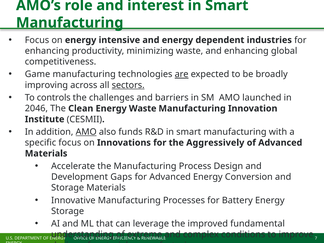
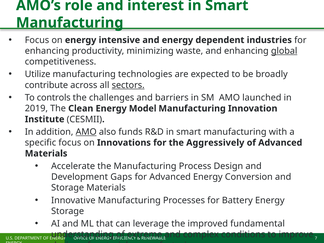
global underline: none -> present (284, 51)
Game: Game -> Utilize (38, 74)
are underline: present -> none (182, 74)
improving: improving -> contribute (46, 85)
2046: 2046 -> 2019 (36, 108)
Energy Waste: Waste -> Model (143, 108)
